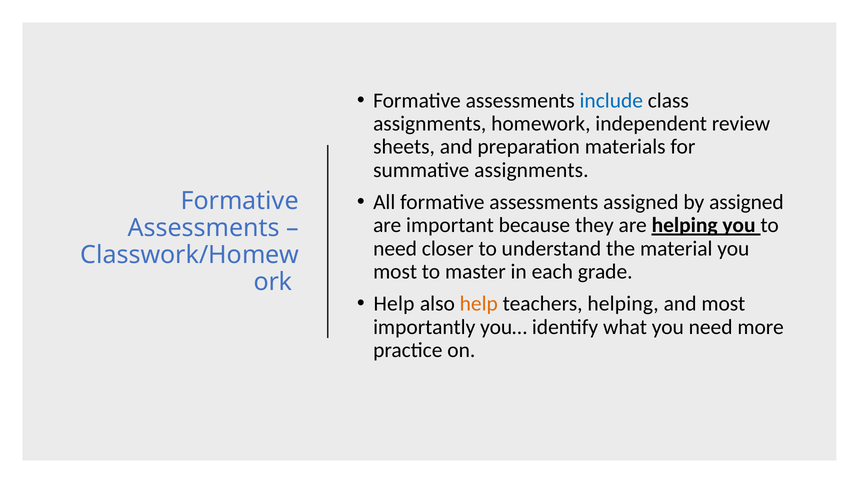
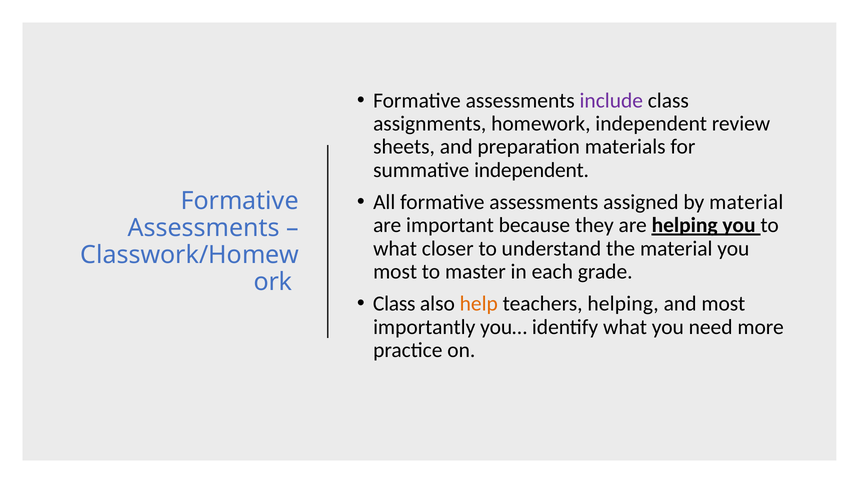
include colour: blue -> purple (611, 101)
summative assignments: assignments -> independent (532, 170)
by assigned: assigned -> material (746, 202)
need: need -> what (395, 249)
Help: Help -> Class (394, 304)
